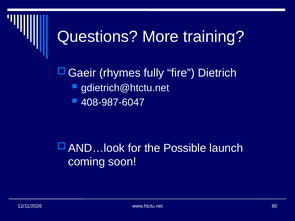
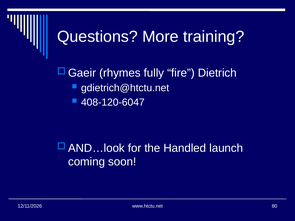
408-987-6047: 408-987-6047 -> 408-120-6047 (113, 102)
Possible: Possible -> Handled (185, 148)
